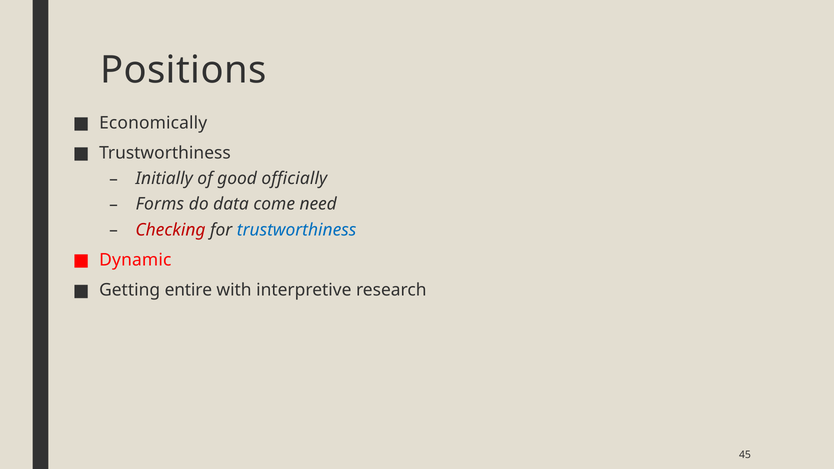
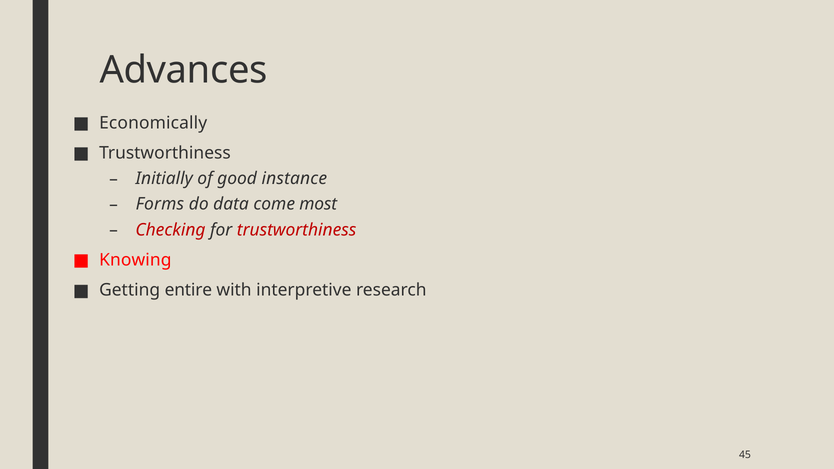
Positions: Positions -> Advances (184, 70)
officially: officially -> instance (294, 179)
need: need -> most (318, 204)
trustworthiness colour: blue -> red (297, 230)
Dynamic: Dynamic -> Knowing (135, 260)
